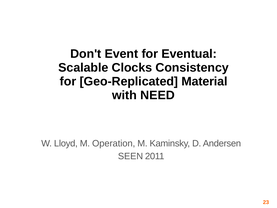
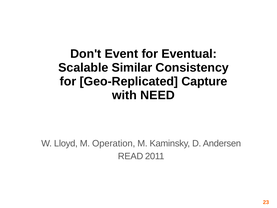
Clocks: Clocks -> Similar (132, 68)
Material: Material -> Capture (204, 81)
SEEN: SEEN -> READ (131, 156)
